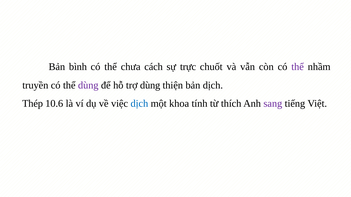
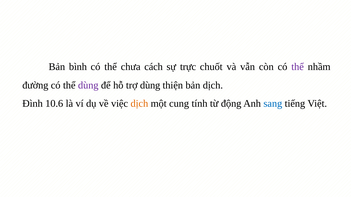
truyền: truyền -> đường (35, 85)
Thép: Thép -> Đình (33, 104)
dịch colour: blue -> orange (139, 104)
khoa: khoa -> cung (179, 104)
thích: thích -> động (231, 104)
sang colour: purple -> blue (273, 104)
